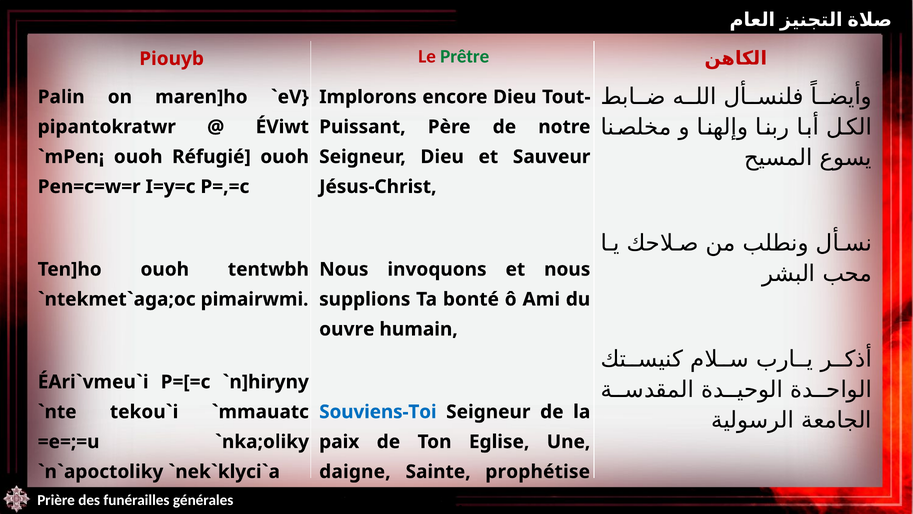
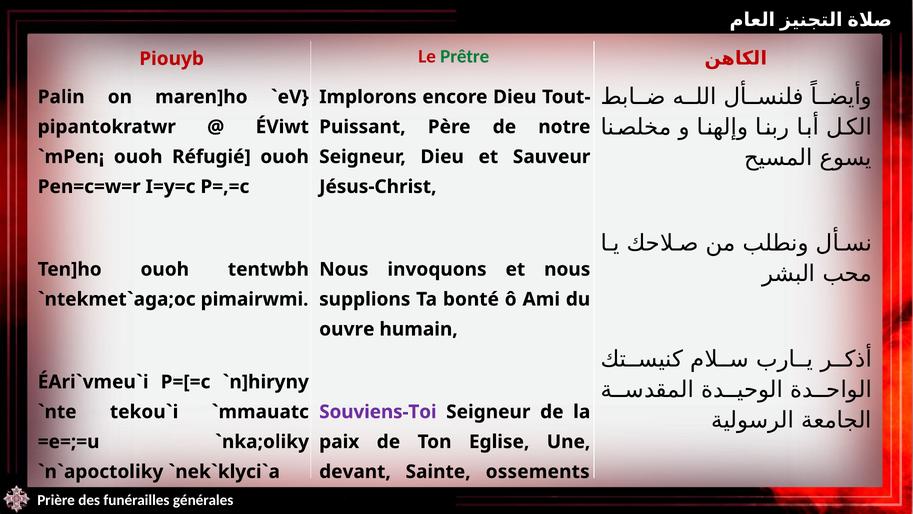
Souviens-Toi colour: blue -> purple (378, 412)
daigne: daigne -> devant (355, 471)
prophétise: prophétise -> ossements (538, 471)
